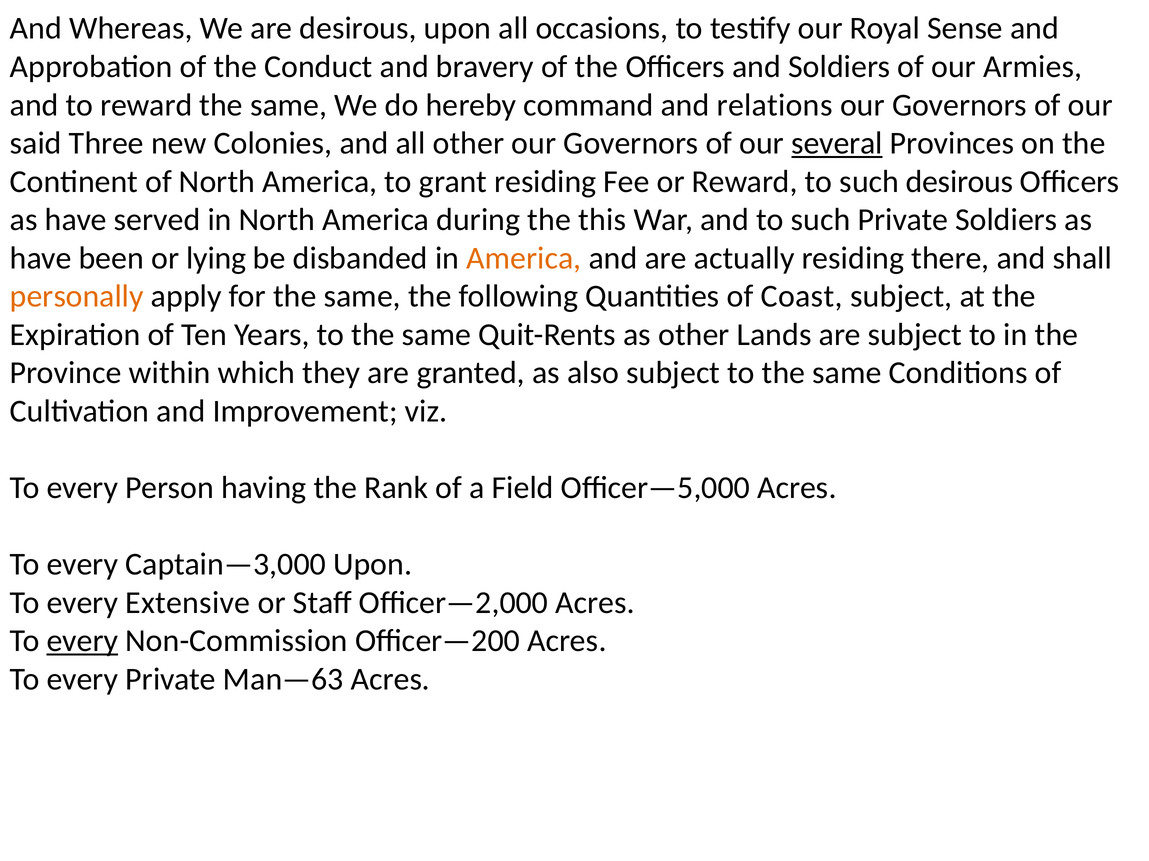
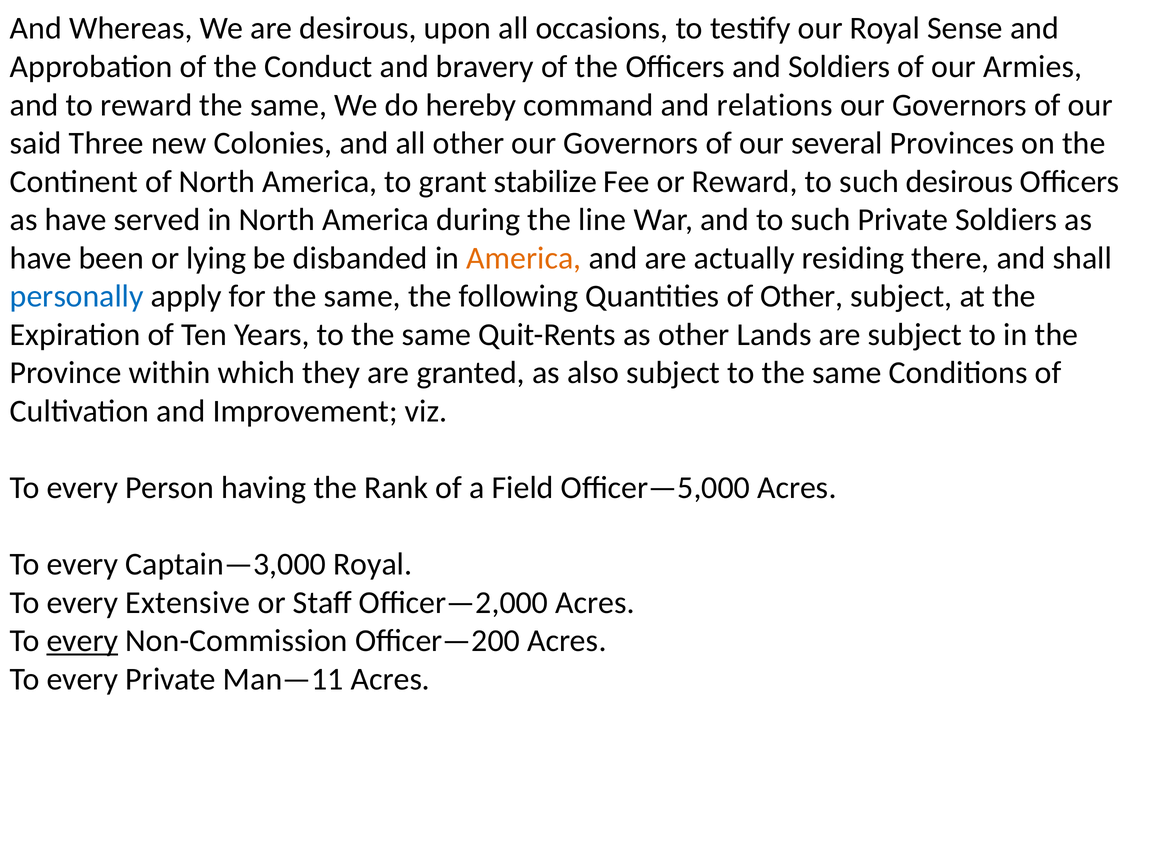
several underline: present -> none (837, 143)
grant residing: residing -> stabilize (545, 182)
this: this -> line (602, 220)
personally colour: orange -> blue (77, 297)
of Coast: Coast -> Other (802, 297)
Captain—3,000 Upon: Upon -> Royal (373, 565)
Man—63: Man—63 -> Man—11 (283, 680)
